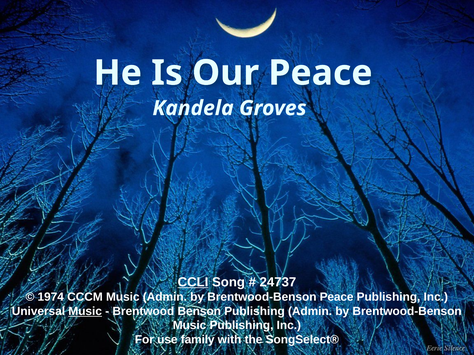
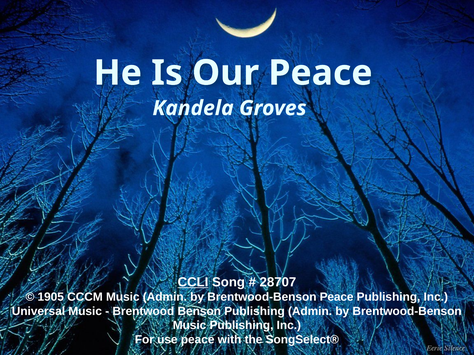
24737: 24737 -> 28707 (278, 282)
1974: 1974 -> 1905 (51, 297)
Music underline: present -> none (85, 312)
use family: family -> peace (198, 340)
